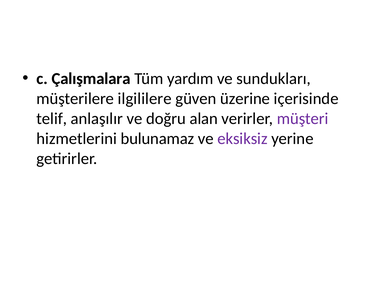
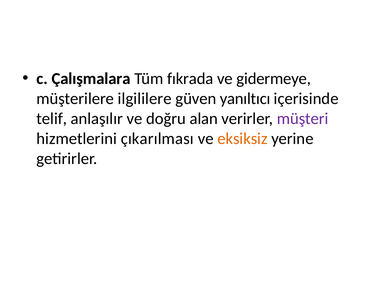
yardım: yardım -> fıkrada (190, 78)
sundukları: sundukları -> gidermeye (274, 78)
üzerine: üzerine -> yanıltıcı (245, 98)
bulunamaz: bulunamaz -> çıkarılması (157, 138)
eksiksiz colour: purple -> orange (242, 138)
